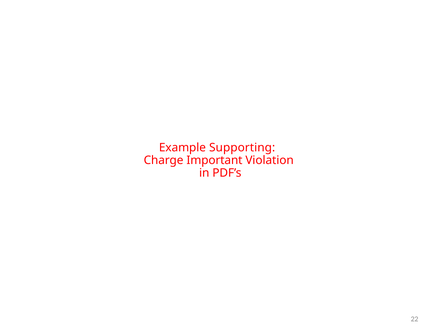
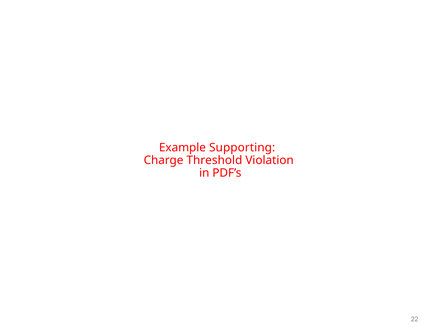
Important: Important -> Threshold (214, 160)
